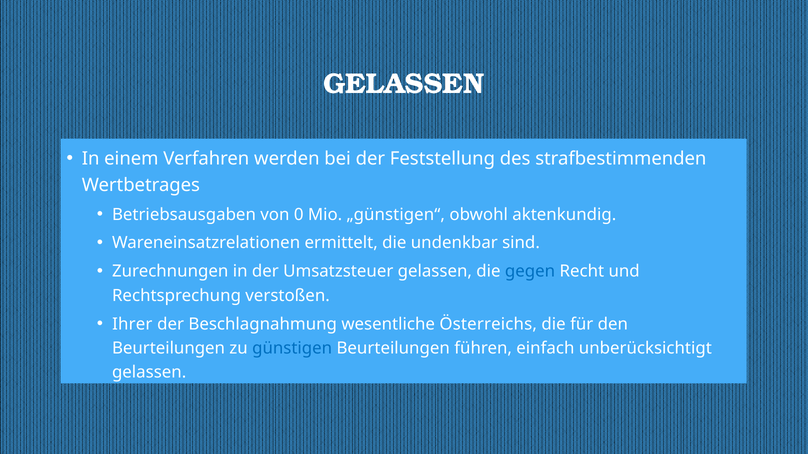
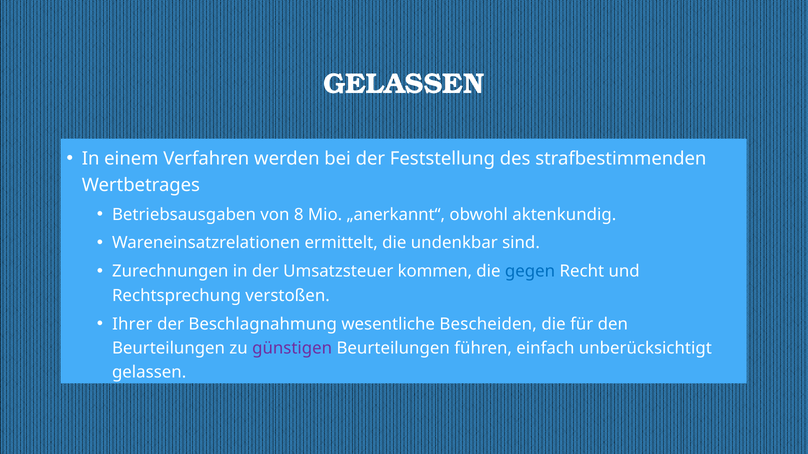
0: 0 -> 8 (299, 215)
„günstigen“: „günstigen“ -> „anerkannt“ (396, 215)
Umsatzsteuer gelassen: gelassen -> kommen (435, 272)
Österreichs: Österreichs -> Bescheiden (488, 324)
günstigen colour: blue -> purple (292, 349)
